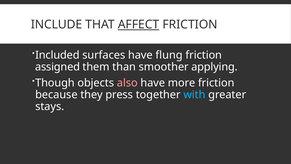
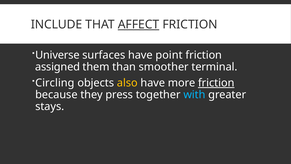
Included: Included -> Universe (57, 55)
flung: flung -> point (169, 55)
applying: applying -> terminal (214, 67)
Though: Though -> Circling (55, 83)
also colour: pink -> yellow (127, 83)
friction underline: none -> present (216, 83)
